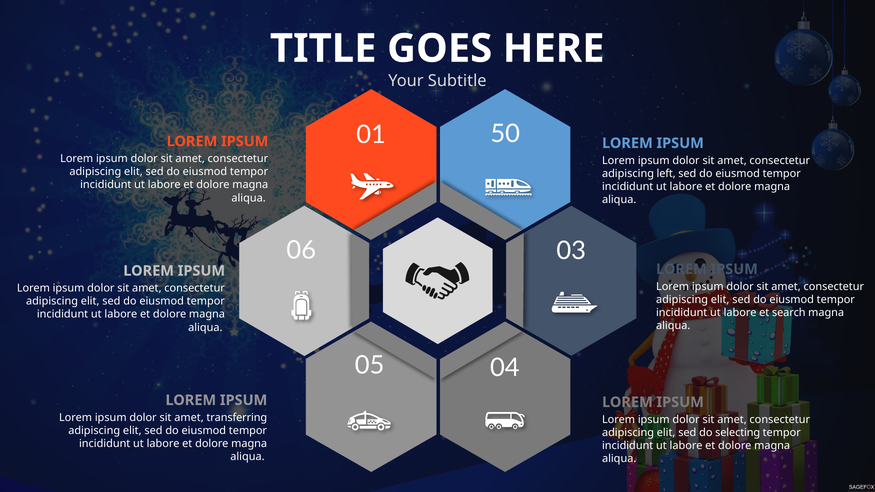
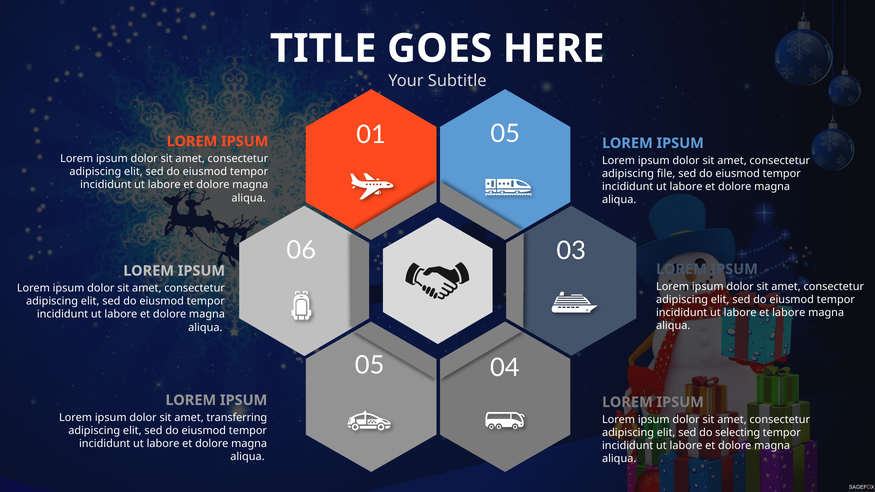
01 50: 50 -> 05 (505, 134)
left: left -> file (666, 174)
et search: search -> labore (789, 313)
